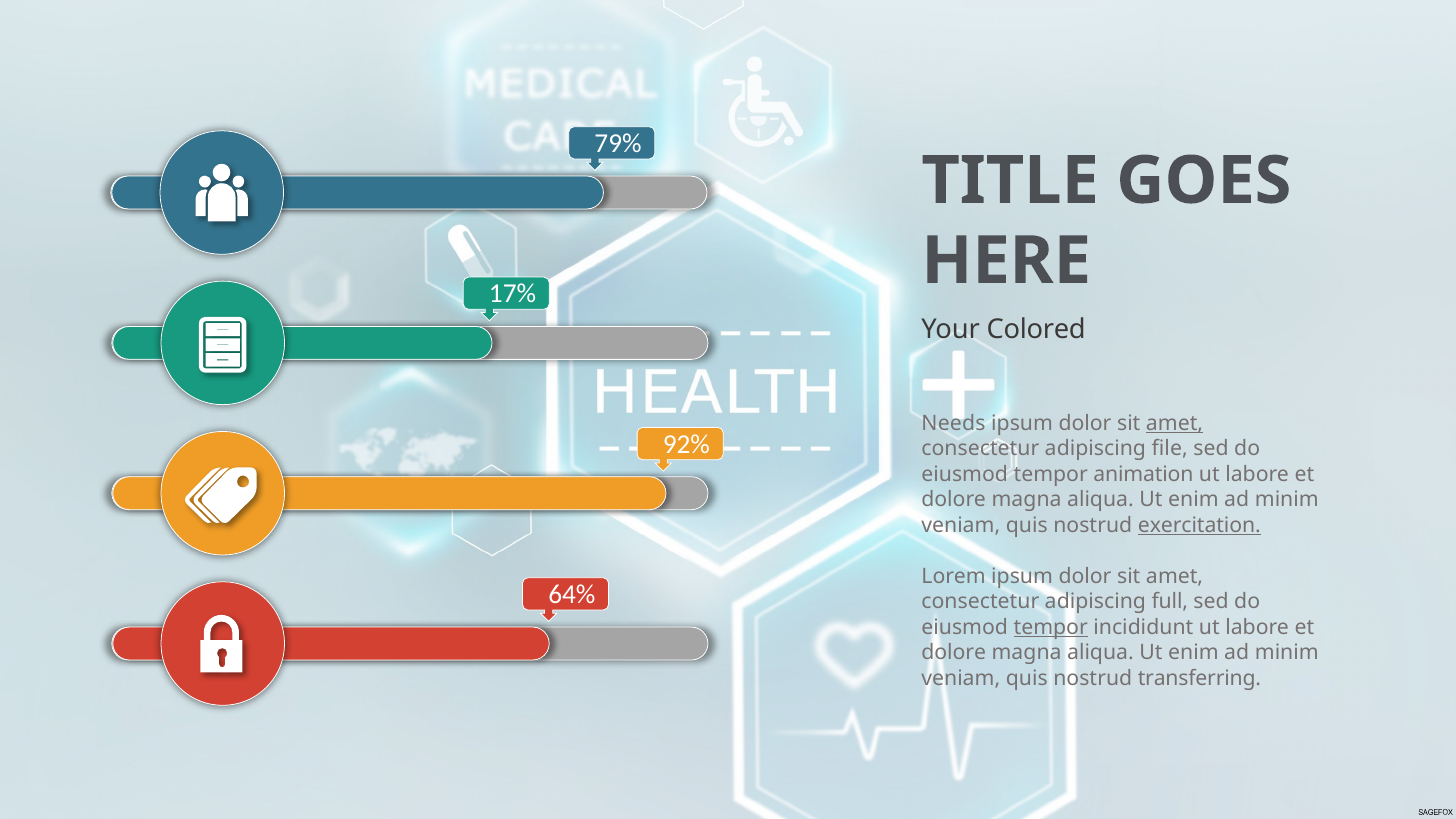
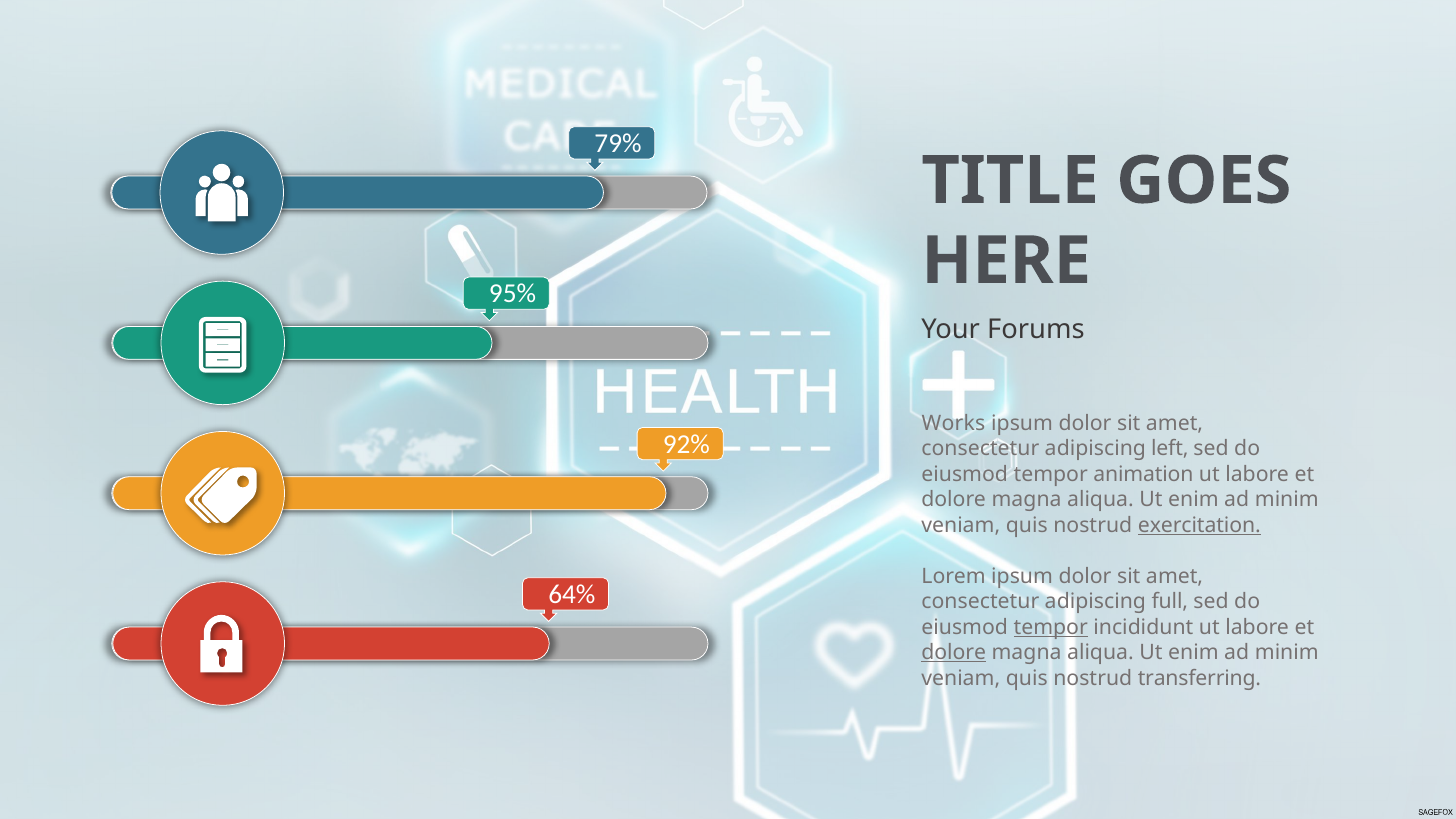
17%: 17% -> 95% (513, 294)
Colored: Colored -> Forums (1036, 329)
Needs: Needs -> Works (953, 423)
amet underline: present -> none (1175, 423)
file: file -> left (1170, 449)
dolore underline: none -> present (954, 653)
